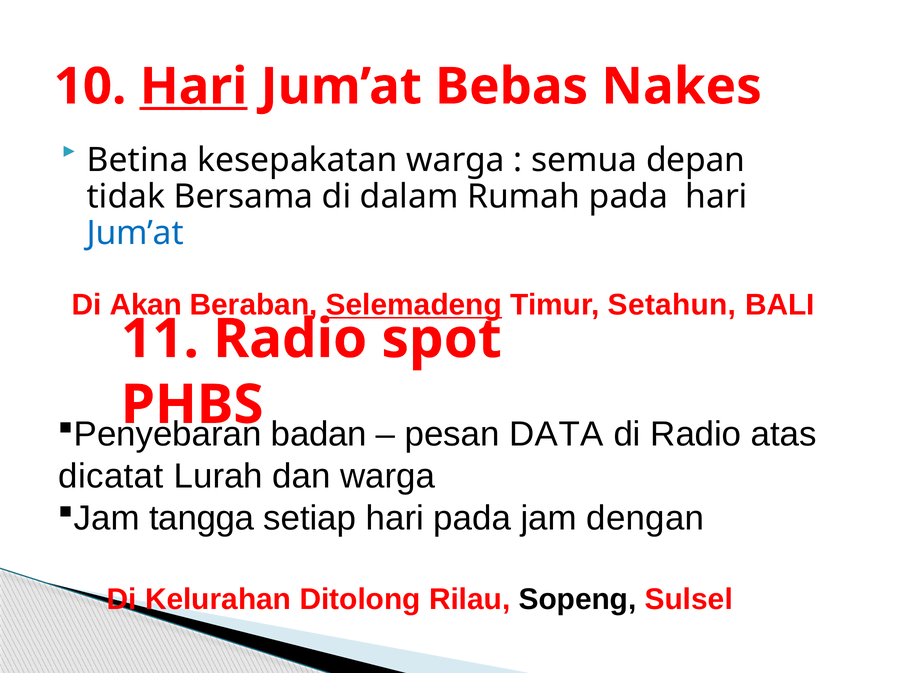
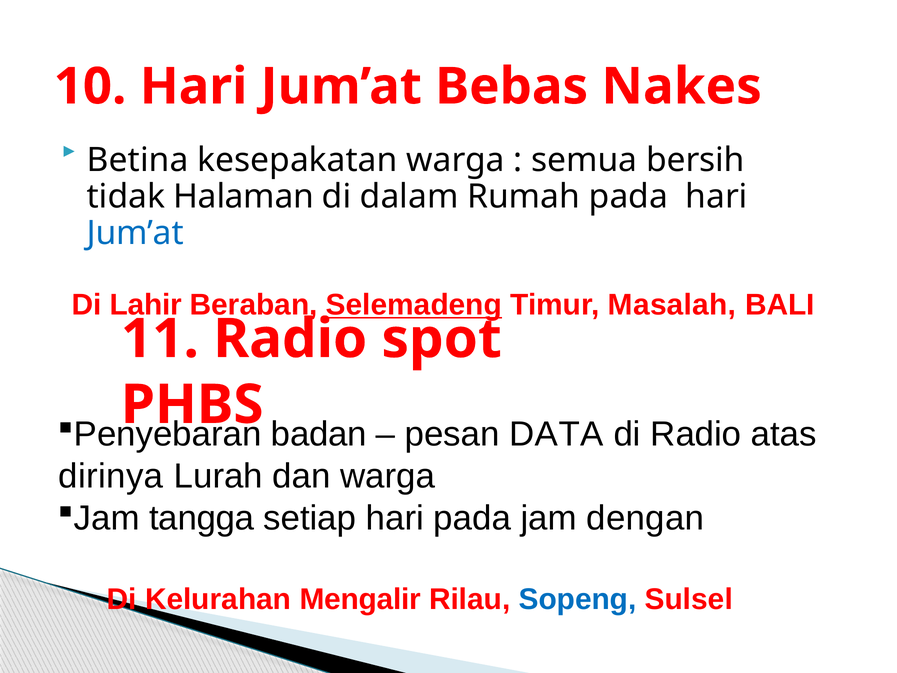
Hari underline: present -> none (194, 87)
depan: depan -> bersih (695, 160)
Bersama: Bersama -> Halaman (244, 196)
Akan: Akan -> Lahir (146, 305)
Setahun: Setahun -> Masalah (672, 305)
dicatat: dicatat -> dirinya (111, 476)
Ditolong: Ditolong -> Mengalir (360, 599)
Sopeng colour: black -> blue (578, 599)
